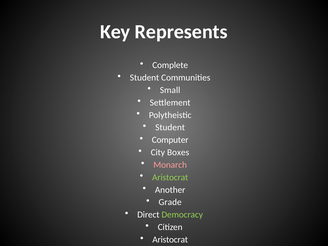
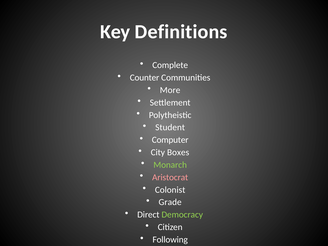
Represents: Represents -> Definitions (181, 32)
Student: Student -> Counter (145, 78)
Small: Small -> More (170, 90)
Monarch colour: pink -> light green (170, 165)
Aristocrat colour: light green -> pink (170, 177)
Another: Another -> Colonist (170, 190)
Aristocrat: Aristocrat -> Following (170, 240)
